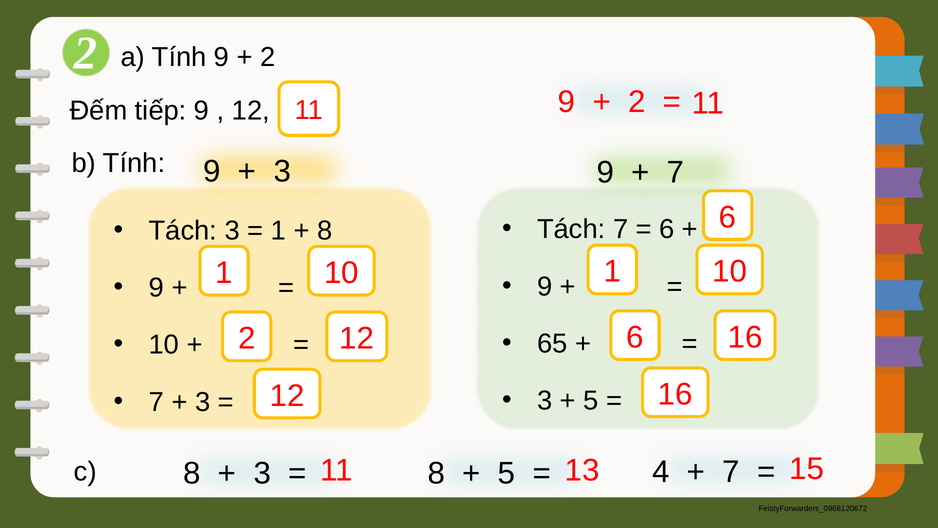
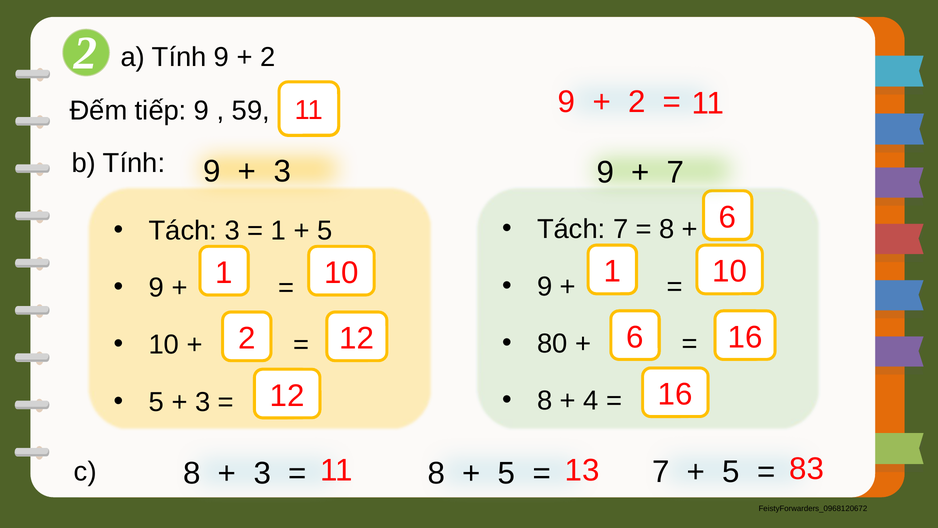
12: 12 -> 59 (251, 111)
6: 6 -> 8 (667, 229)
8: 8 -> 5 (325, 230)
65: 65 -> 80 (552, 343)
3: 3 -> 8 (545, 400)
5: 5 -> 4 (591, 400)
7: 7 -> 5 (156, 402)
13 4: 4 -> 7 (661, 472)
7: 7 -> 5 (731, 472)
15: 15 -> 83 (807, 469)
